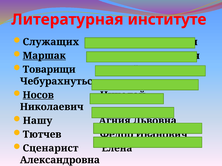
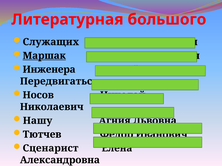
институте: институте -> большого (167, 20)
Товарищи: Товарищи -> Инженера (49, 70)
Чебурахнуться: Чебурахнуться -> Передвигаться (59, 81)
Носов underline: present -> none (38, 95)
